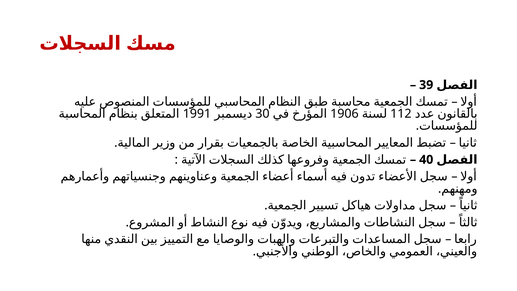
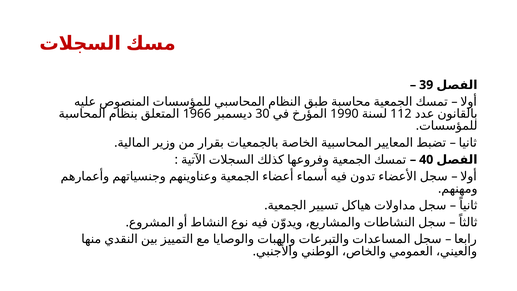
1991: 1991 -> 1966 (197, 114)
1906: 1906 -> 1990 (344, 114)
